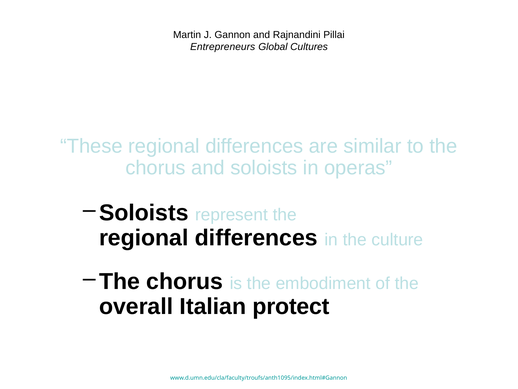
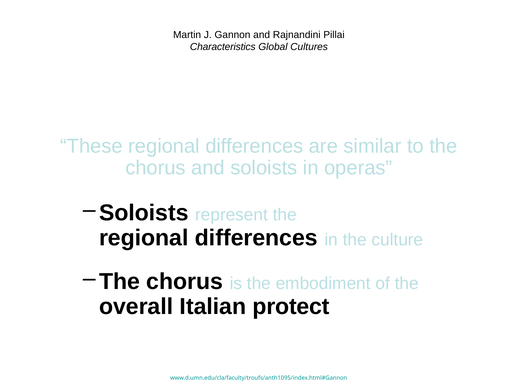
Entrepreneurs: Entrepreneurs -> Characteristics (223, 47)
